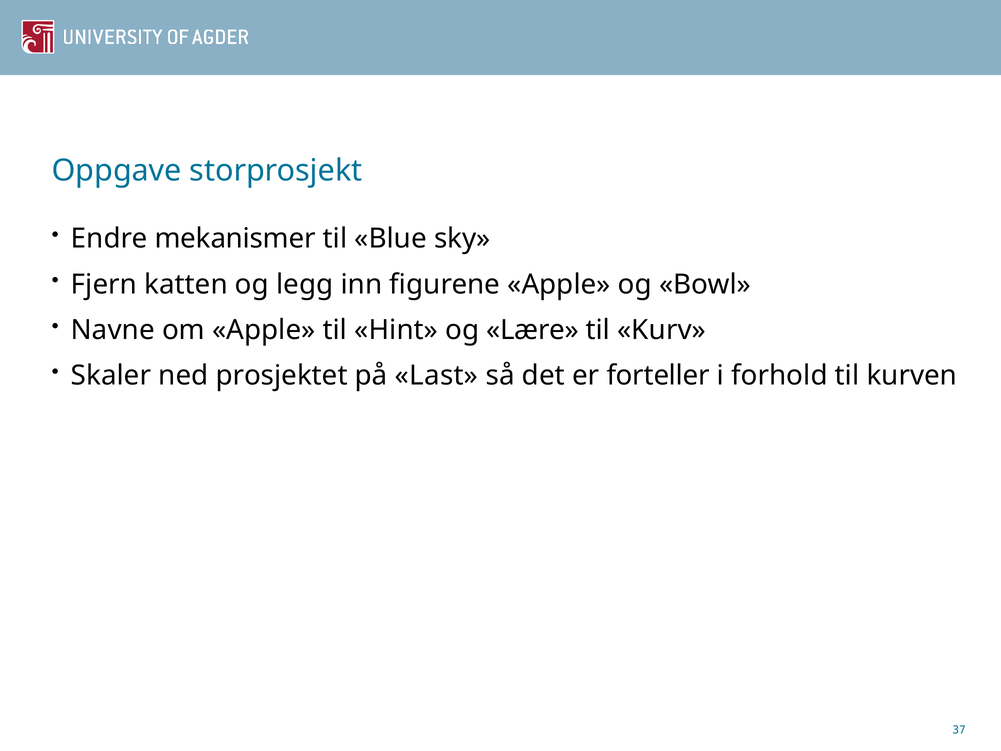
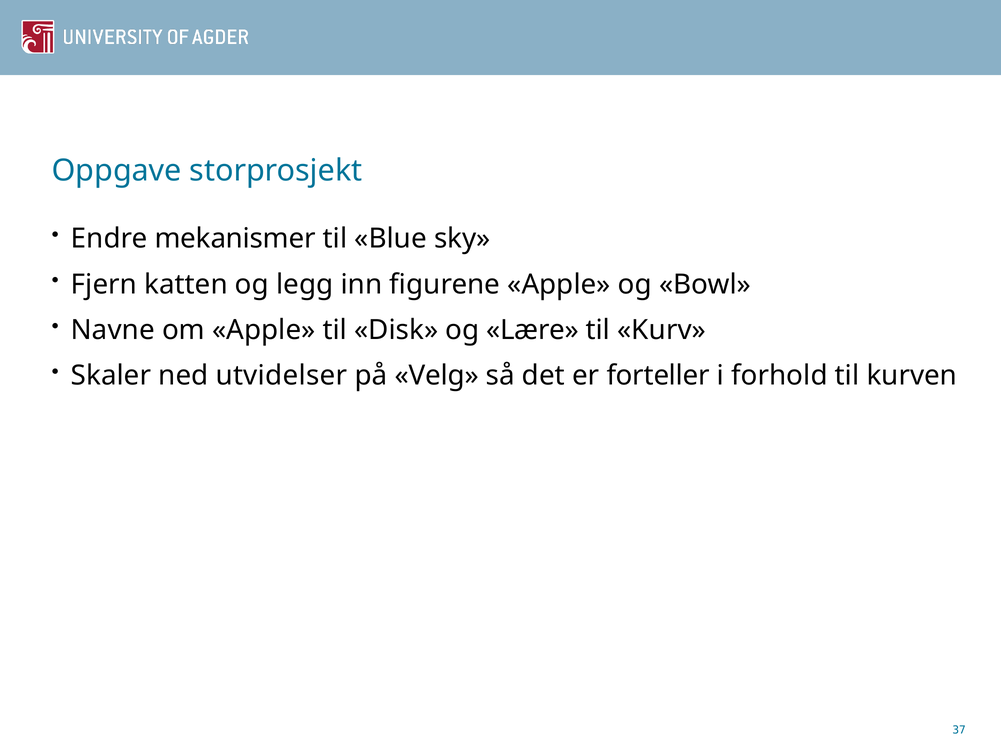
Hint: Hint -> Disk (396, 330)
prosjektet: prosjektet -> utvidelser (281, 375)
Last: Last -> Velg (437, 375)
